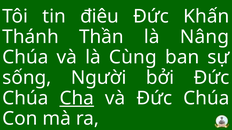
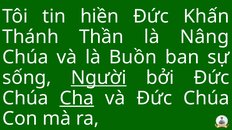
điêu: điêu -> hiền (100, 16)
Cùng: Cùng -> Buồn (133, 57)
Người underline: none -> present (99, 78)
